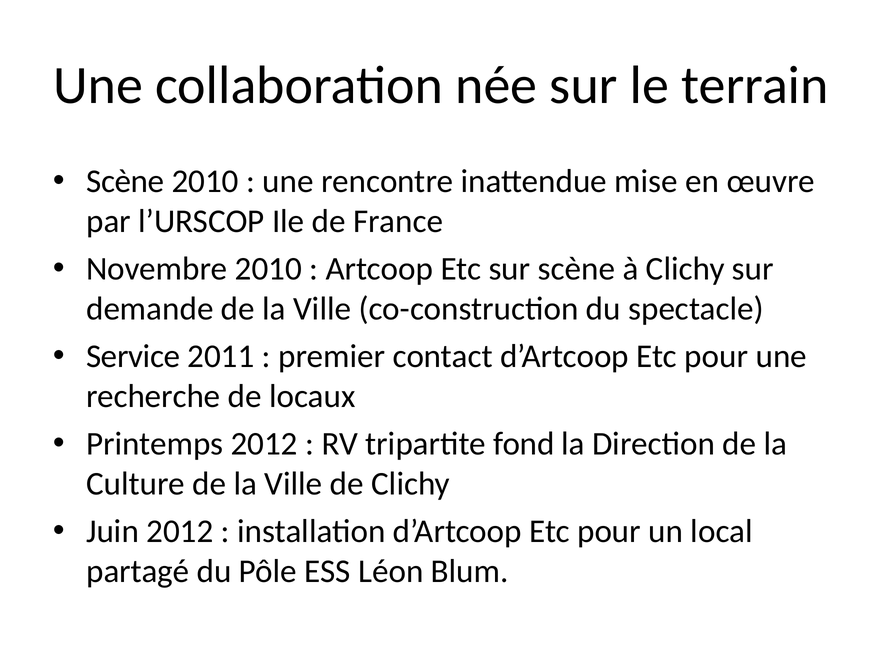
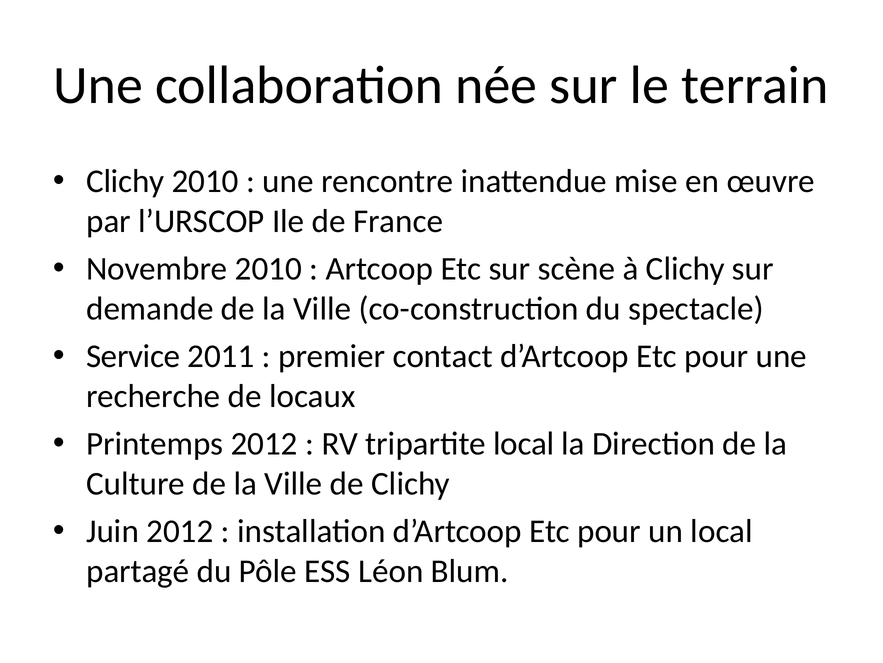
Scène: Scène -> Clichy (125, 181)
tripartite fond: fond -> local (524, 443)
